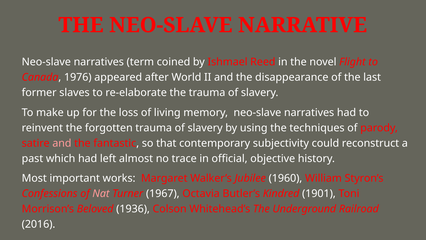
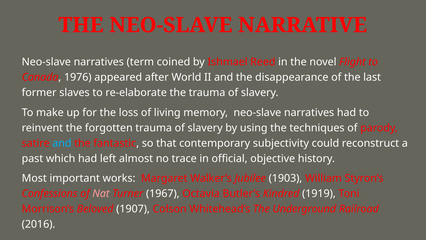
and colour: pink -> light blue (62, 143)
1960: 1960 -> 1903 (285, 178)
1901: 1901 -> 1919 (319, 193)
1936: 1936 -> 1907 (133, 209)
